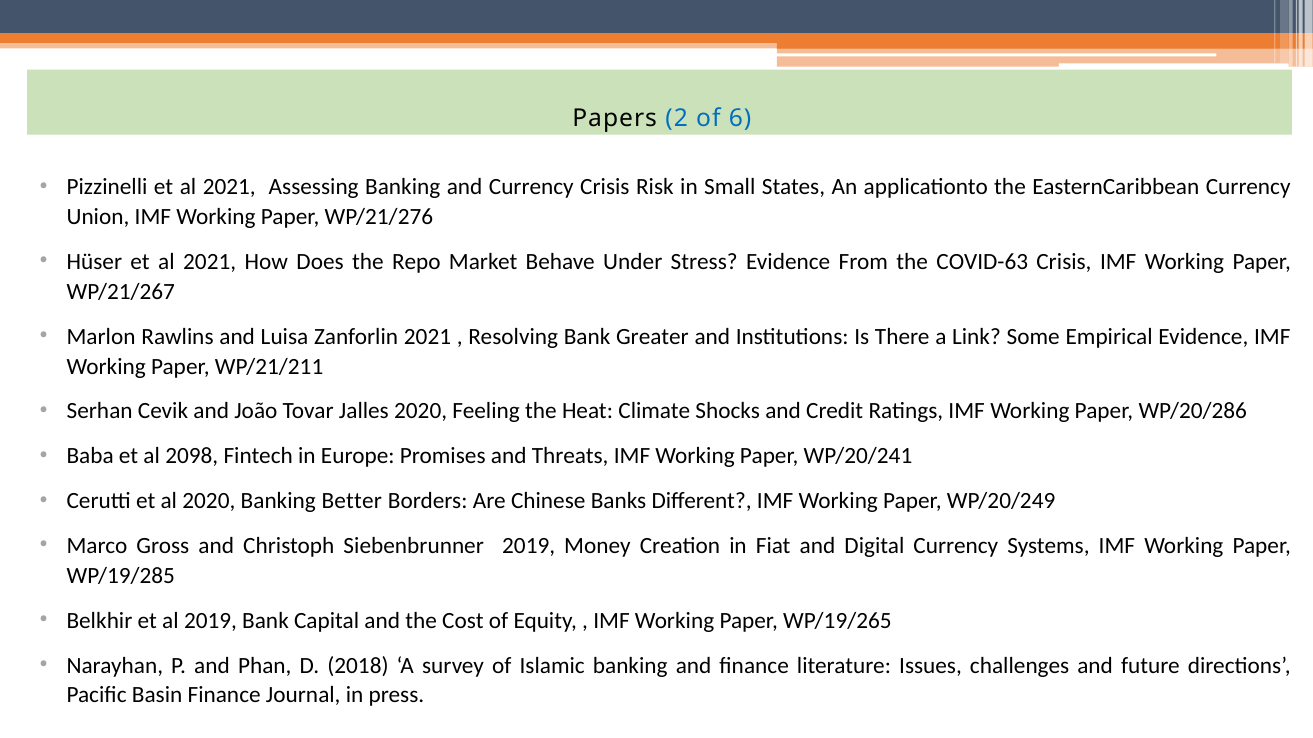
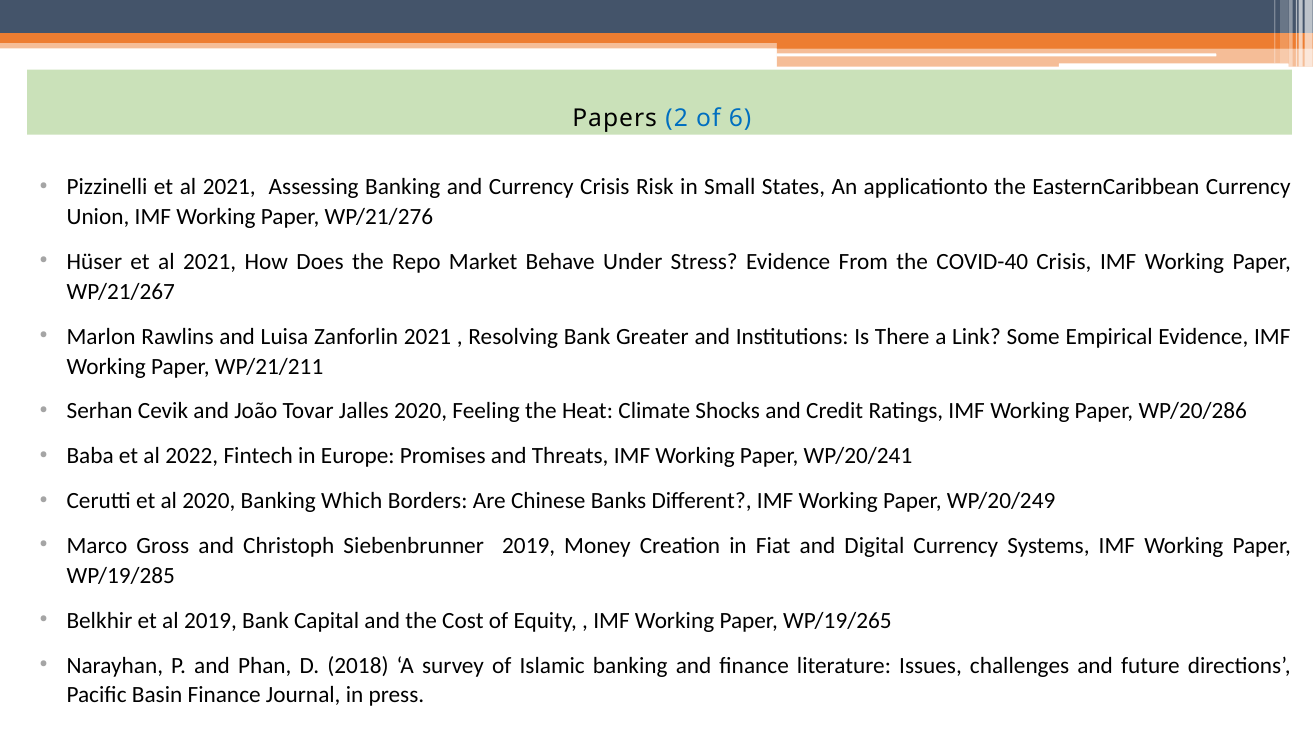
COVID-63: COVID-63 -> COVID-40 (982, 262)
2098: 2098 -> 2022 (192, 456)
Better: Better -> Which (352, 501)
